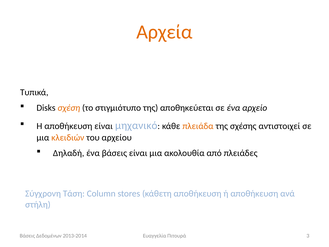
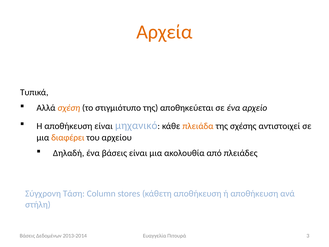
Disks: Disks -> Αλλά (46, 108)
κλειδιών: κλειδιών -> διαφέρει (68, 137)
